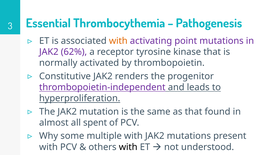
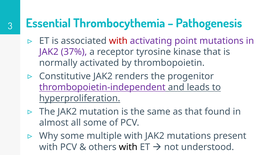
with colour: orange -> red (118, 41)
62%: 62% -> 37% (74, 52)
all spent: spent -> some (95, 123)
